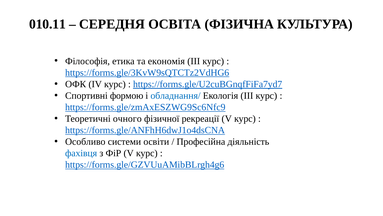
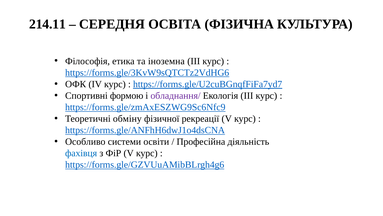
010.11: 010.11 -> 214.11 (48, 24)
економія: економія -> іноземна (166, 61)
обладнання/ colour: blue -> purple (176, 95)
очного: очного -> обміну (127, 118)
